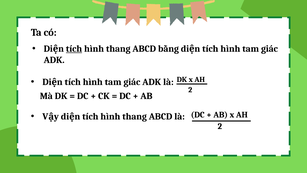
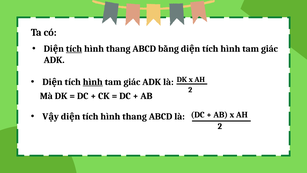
hình underline: none -> present (93, 82)
